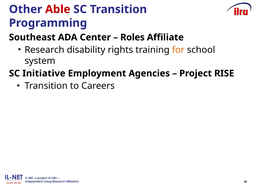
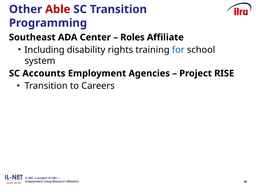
Research: Research -> Including (44, 50)
for colour: orange -> blue (178, 50)
Initiative: Initiative -> Accounts (44, 73)
